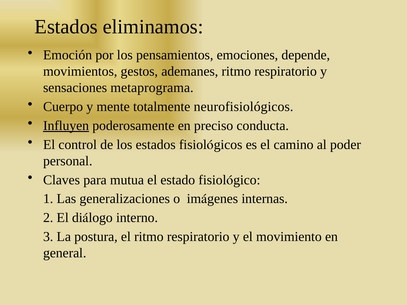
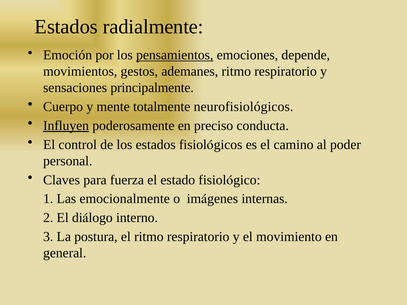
eliminamos: eliminamos -> radialmente (153, 27)
pensamientos underline: none -> present (175, 55)
metaprograma: metaprograma -> principalmente (152, 88)
mutua: mutua -> fuerza (127, 180)
generalizaciones: generalizaciones -> emocionalmente (125, 199)
